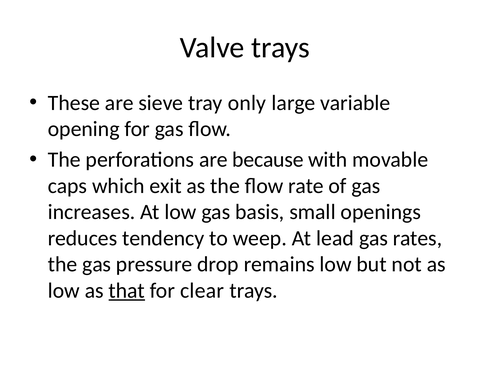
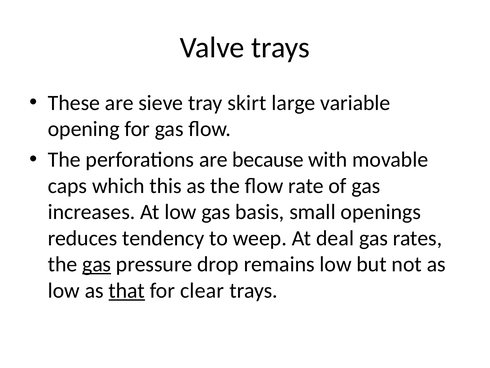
only: only -> skirt (247, 103)
exit: exit -> this (166, 186)
lead: lead -> deal (335, 238)
gas underline: none -> present (97, 264)
